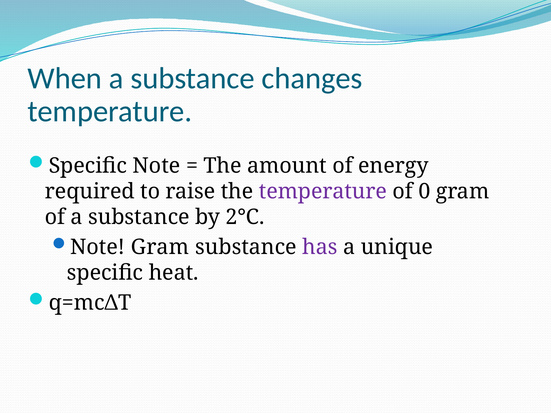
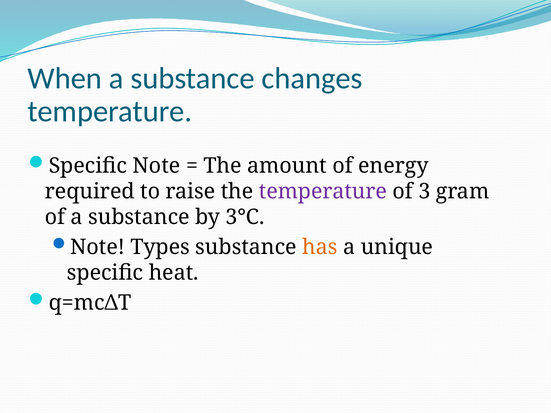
0: 0 -> 3 (424, 192)
2°C: 2°C -> 3°C (245, 217)
Note Gram: Gram -> Types (160, 247)
has colour: purple -> orange (320, 247)
